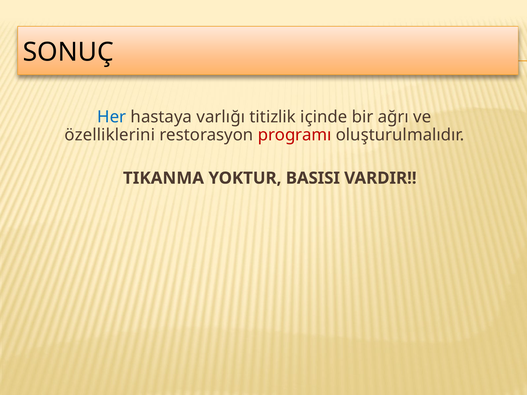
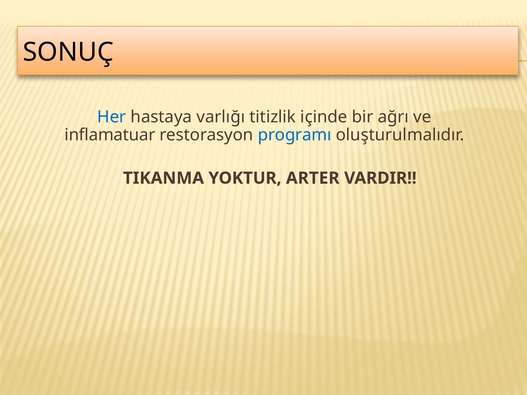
özelliklerini: özelliklerini -> inflamatuar (110, 135)
programı colour: red -> blue (295, 135)
BASISI: BASISI -> ARTER (313, 178)
